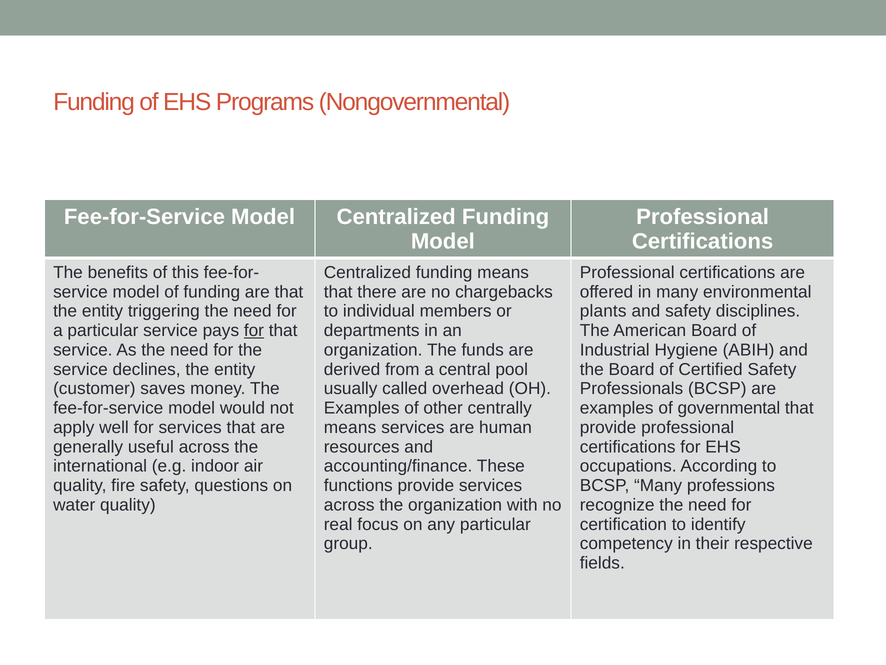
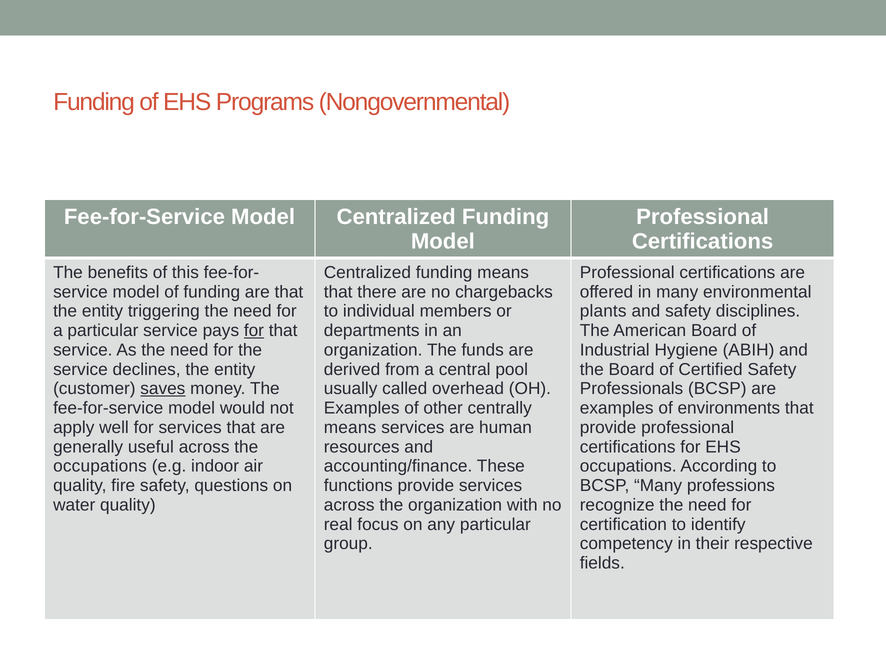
saves underline: none -> present (163, 388)
governmental: governmental -> environments (729, 408)
international: international -> occupations (100, 466)
